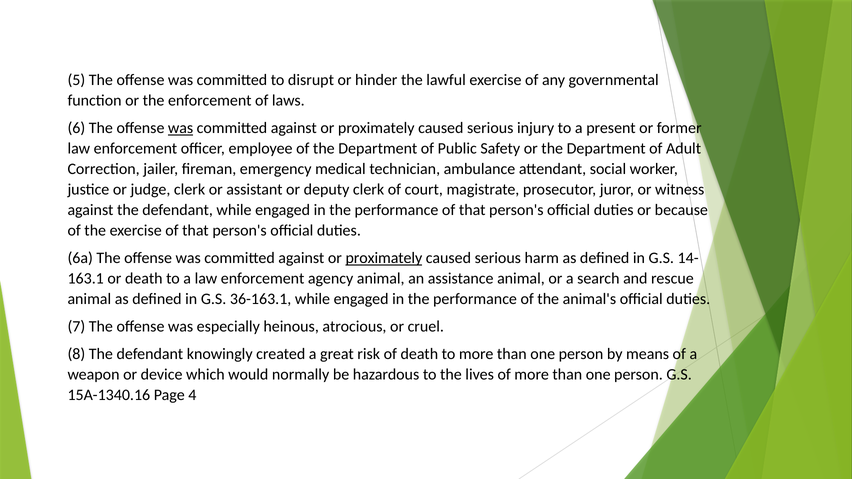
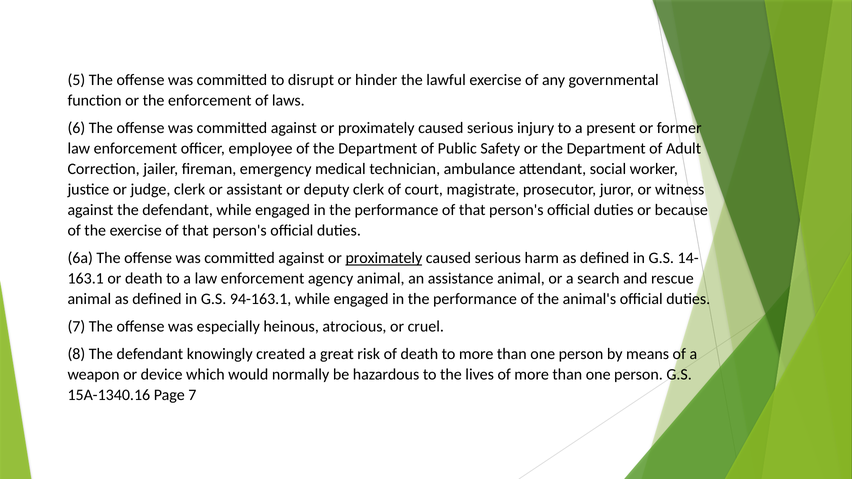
was underline: present -> none (181, 128)
36-163.1: 36-163.1 -> 94-163.1 (261, 299)
Page 4: 4 -> 7 (192, 395)
